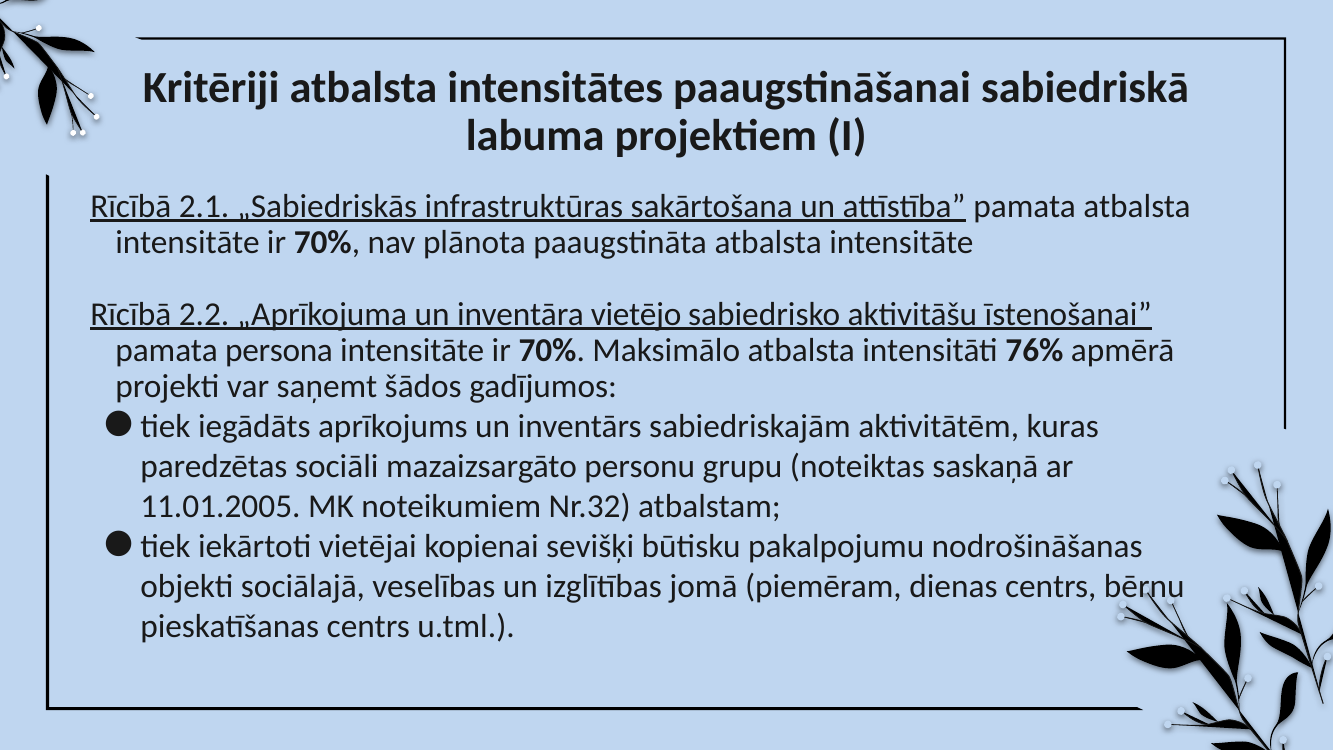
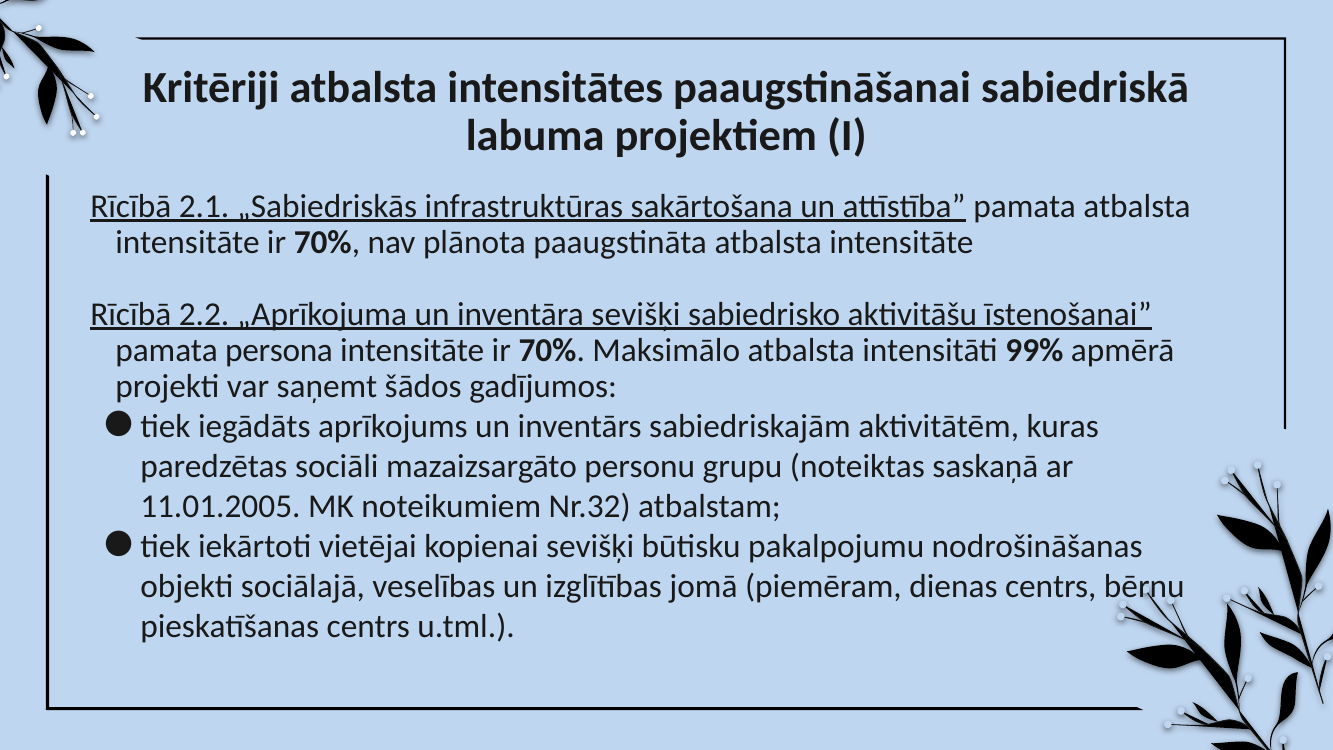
inventāra vietējo: vietējo -> sevišķi (636, 314)
76%: 76% -> 99% (1034, 350)
